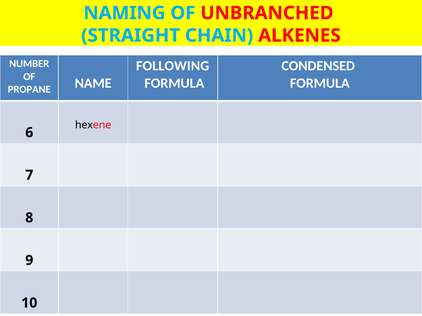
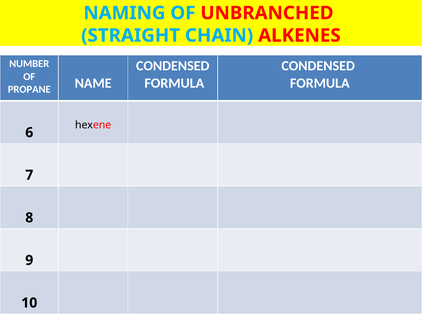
FOLLOWING: FOLLOWING -> CONDENSED (173, 66)
